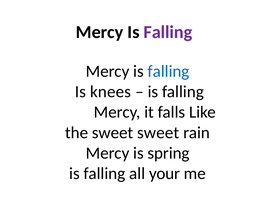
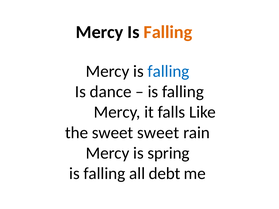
Falling colour: purple -> orange (168, 32)
knees: knees -> dance (111, 92)
your: your -> debt (165, 174)
